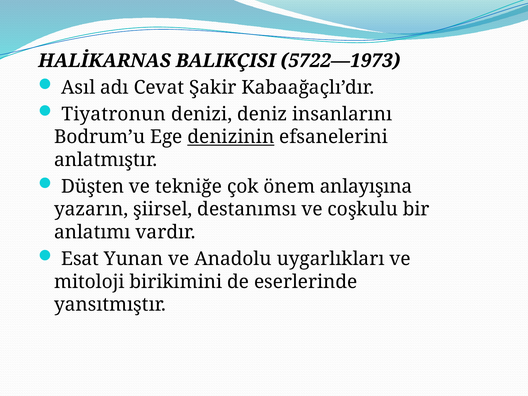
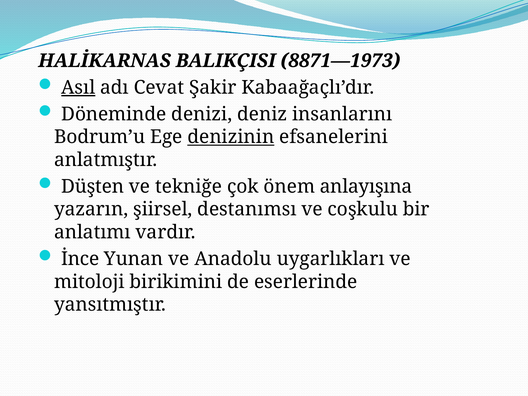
5722—1973: 5722—1973 -> 8871—1973 (340, 61)
Asıl underline: none -> present (78, 87)
Tiyatronun: Tiyatronun -> Döneminde (114, 114)
Esat: Esat -> İnce (80, 259)
